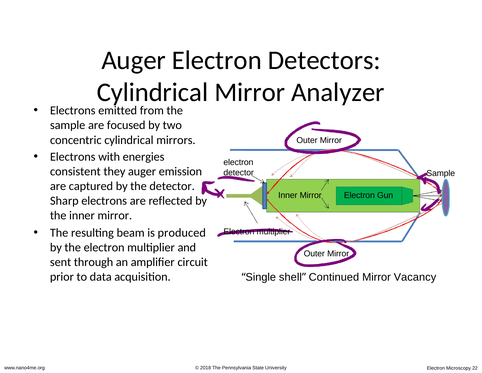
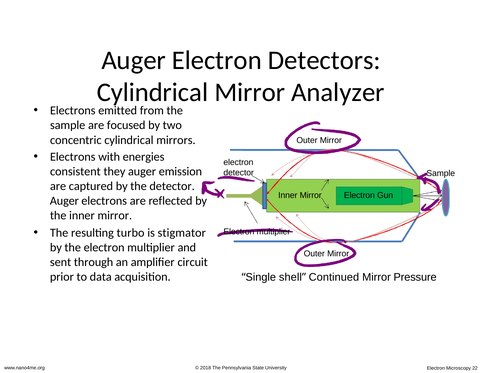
Sharp: Sharp -> Auger (64, 200)
beam: beam -> turbo (131, 233)
produced: produced -> stigmator (182, 233)
Vacancy: Vacancy -> Pressure (415, 277)
